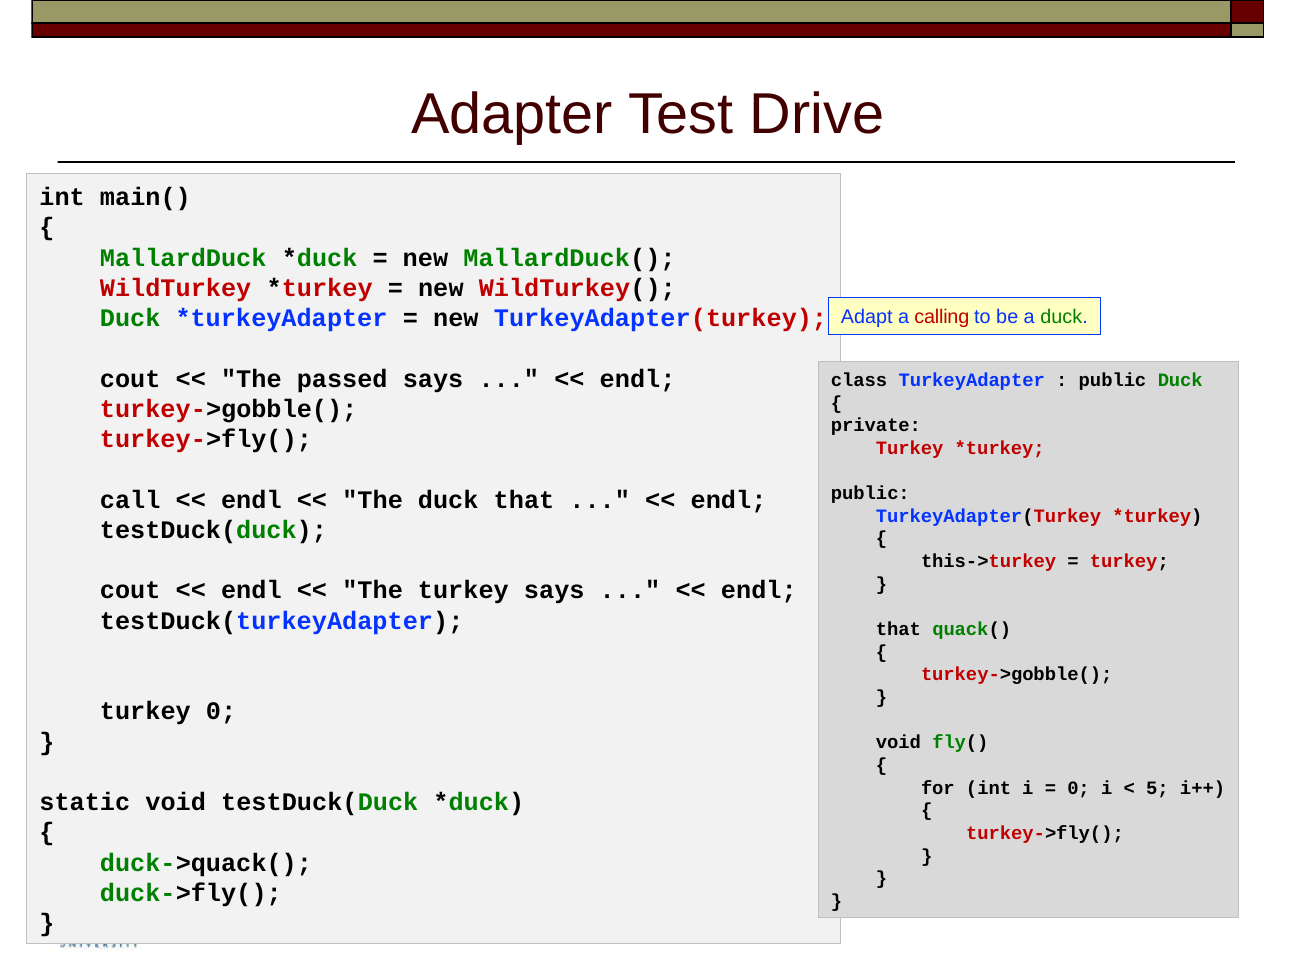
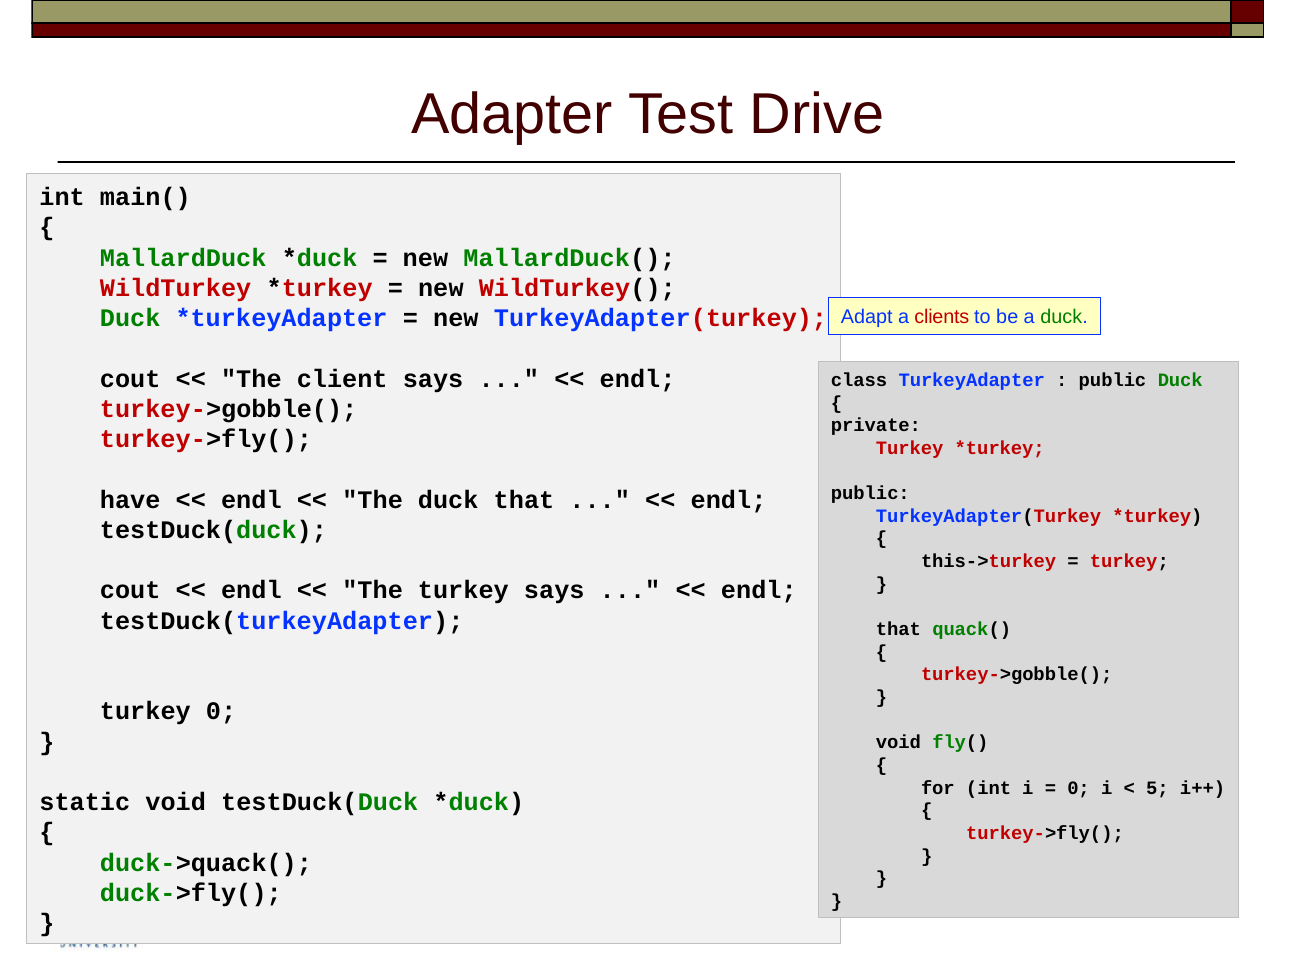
calling: calling -> clients (942, 317)
passed: passed -> client (342, 379)
call: call -> have (130, 500)
